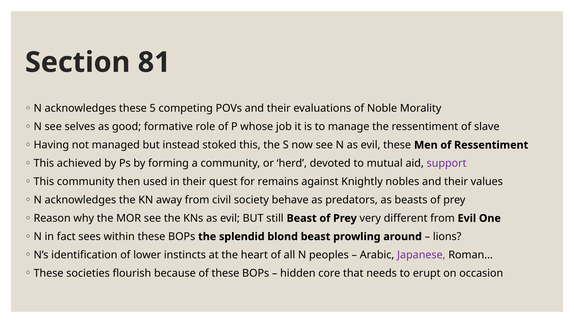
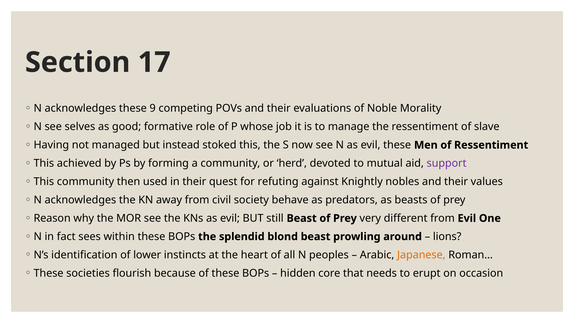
81: 81 -> 17 (154, 62)
5: 5 -> 9 (153, 108)
remains: remains -> refuting (278, 182)
Japanese colour: purple -> orange (421, 255)
